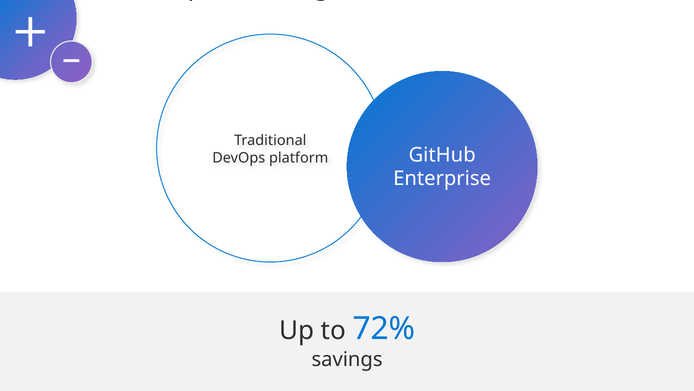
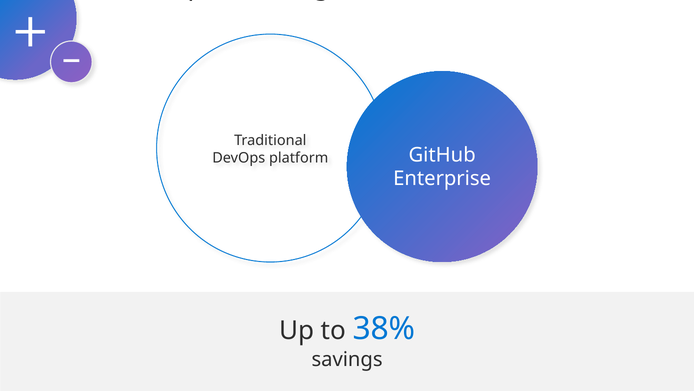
72%: 72% -> 38% (384, 328)
